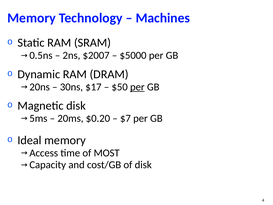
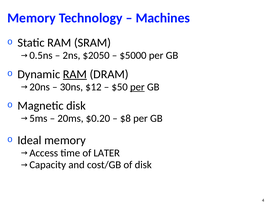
$2007: $2007 -> $2050 (96, 55)
RAM underline: none -> present (75, 74)
$17: $17 -> $12 (93, 87)
$7: $7 -> $8 (125, 118)
MOST: MOST -> LATER (107, 153)
